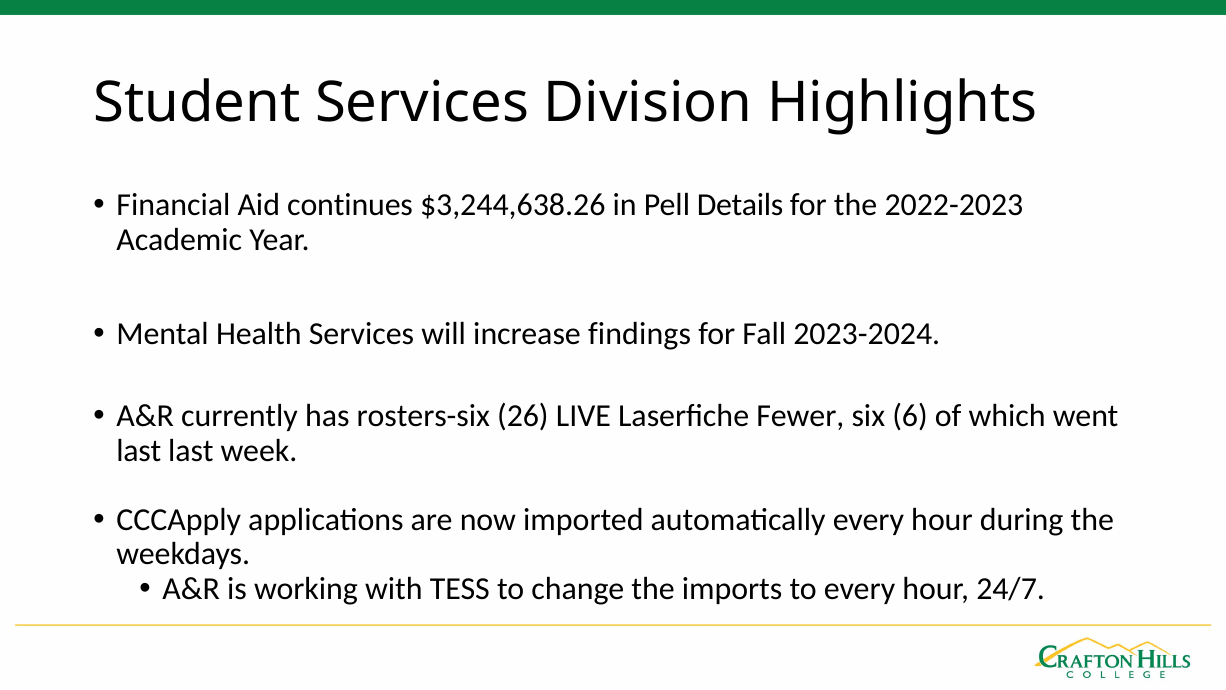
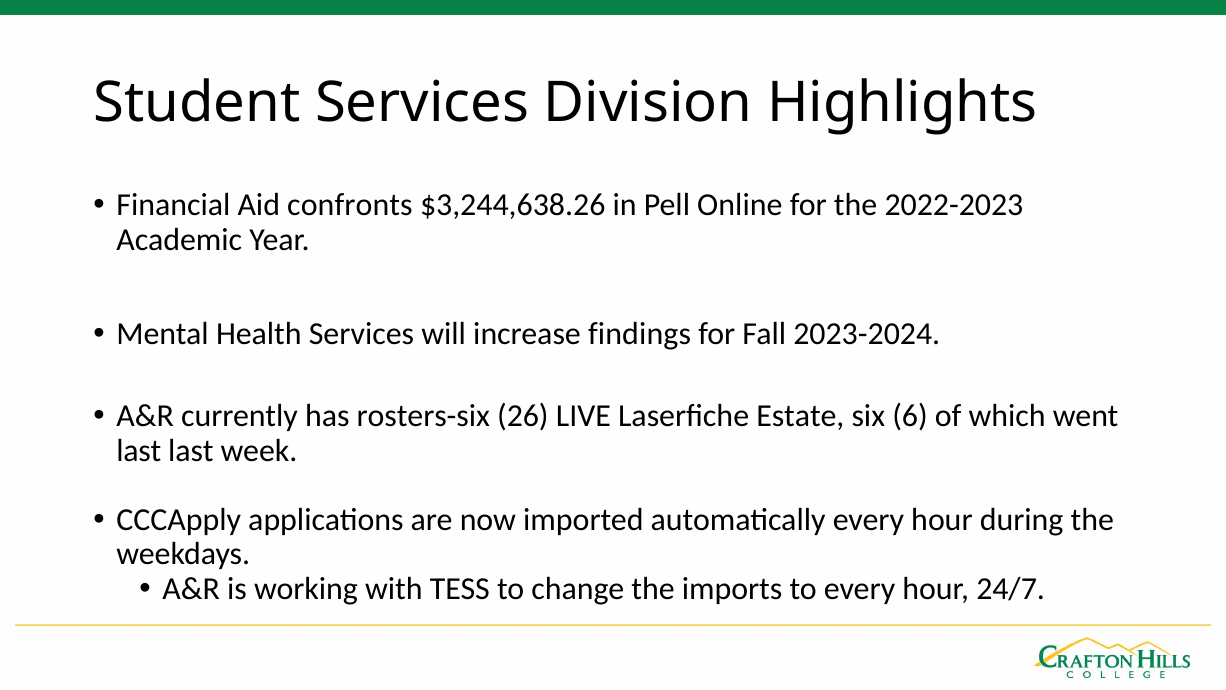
continues: continues -> confronts (350, 205)
Details: Details -> Online (740, 205)
Fewer: Fewer -> Estate (800, 416)
